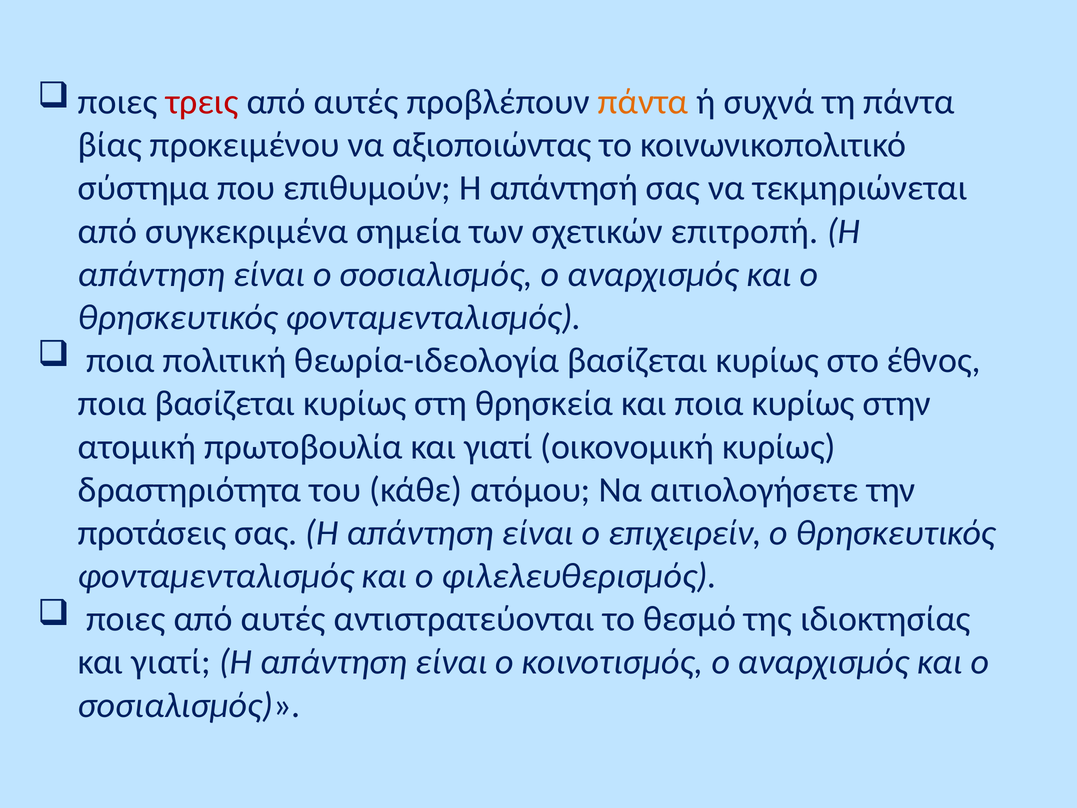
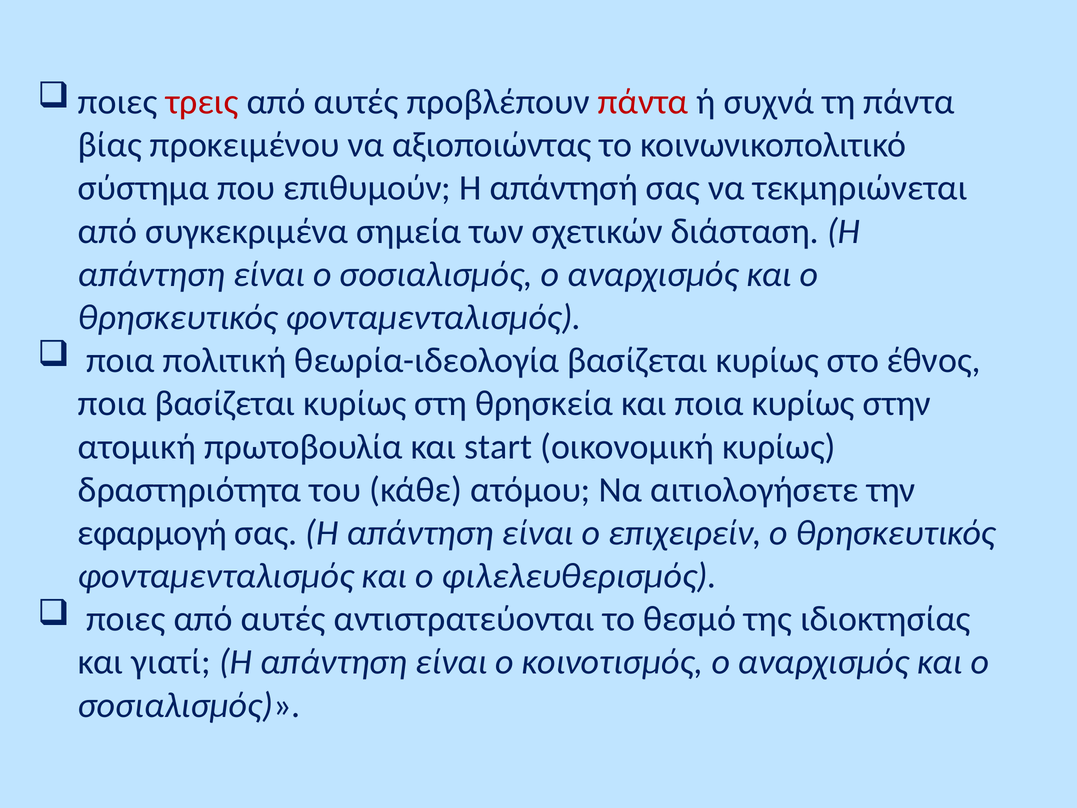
πάντα colour: orange -> red (643, 102)
επιτροπή: επιτροπή -> διάσταση (745, 231)
πρωτοβουλία και γιατί: γιατί -> start (498, 447)
προτάσεις: προτάσεις -> εφαρμογή (152, 533)
